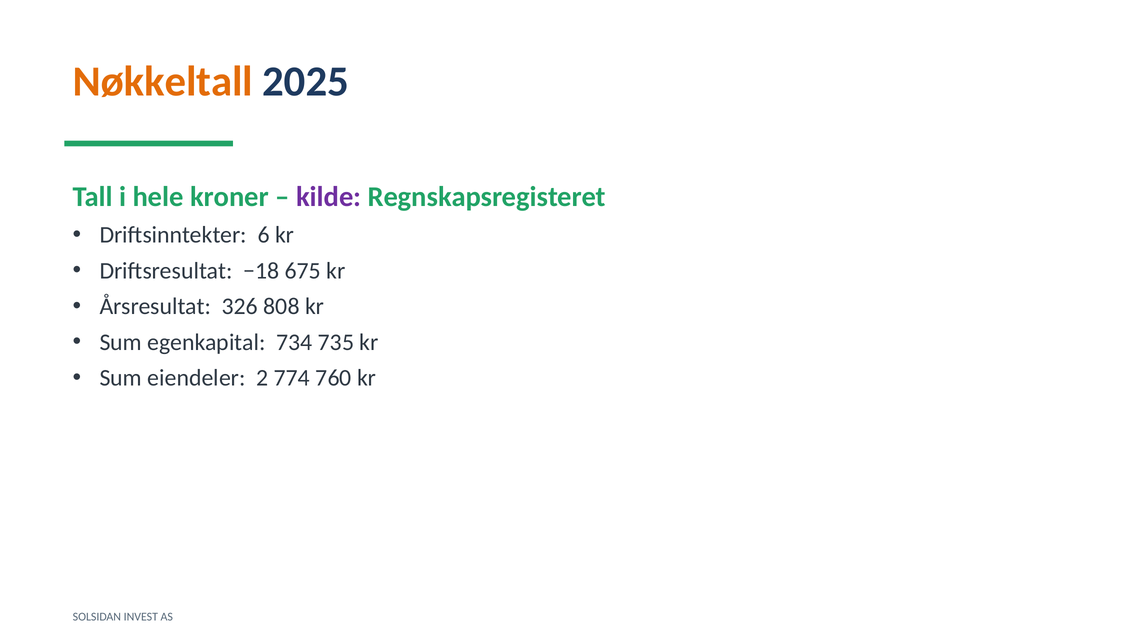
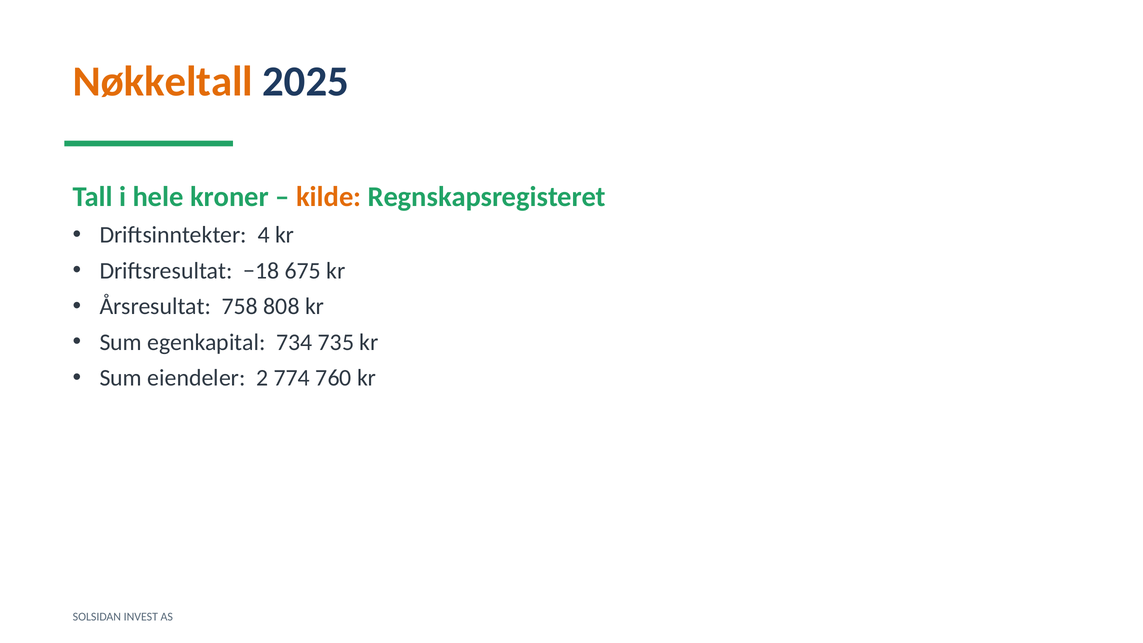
kilde colour: purple -> orange (329, 197)
6: 6 -> 4 (264, 235)
326: 326 -> 758 (240, 307)
